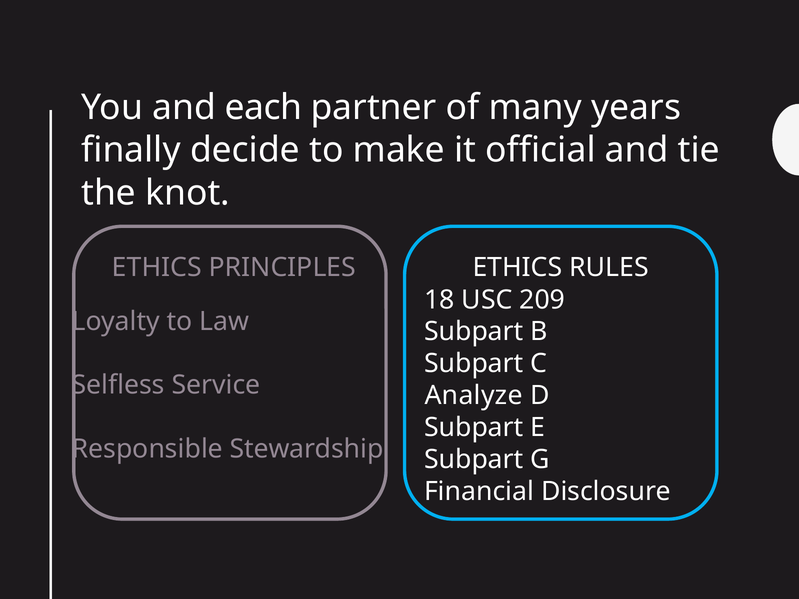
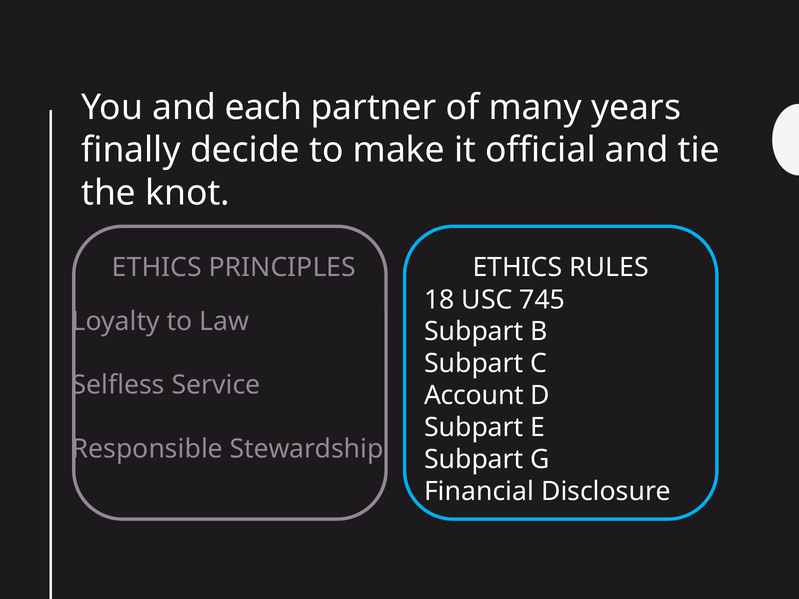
209: 209 -> 745 (542, 300)
Analyze: Analyze -> Account (474, 396)
